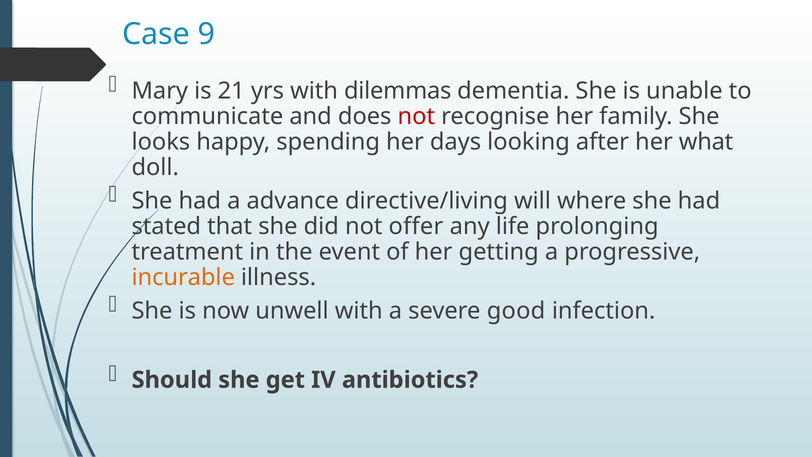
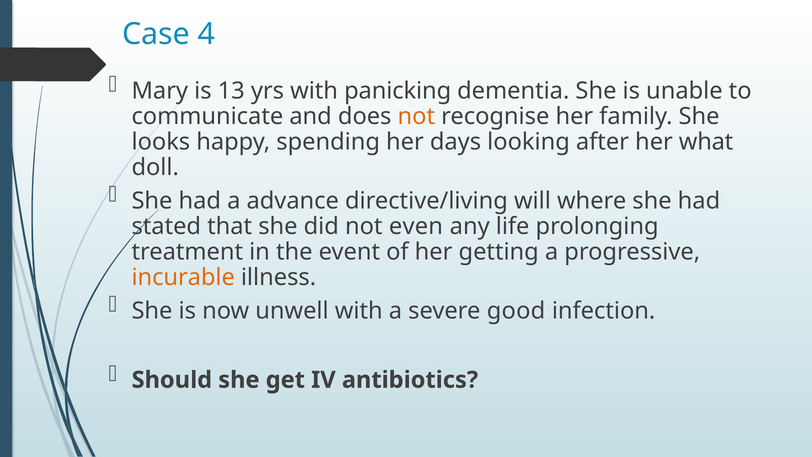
9: 9 -> 4 (207, 34)
21: 21 -> 13 (231, 91)
dilemmas: dilemmas -> panicking (398, 91)
not colour: red -> orange (416, 116)
offer: offer -> even (416, 226)
